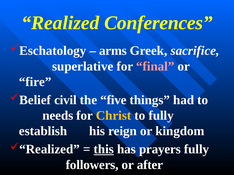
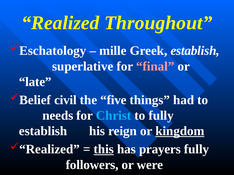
Conferences: Conferences -> Throughout (158, 23)
arms: arms -> mille (113, 51)
Greek sacrifice: sacrifice -> establish (195, 51)
fire: fire -> late (35, 82)
Christ colour: yellow -> light blue (114, 116)
kingdom underline: none -> present (180, 131)
after: after -> were (150, 165)
